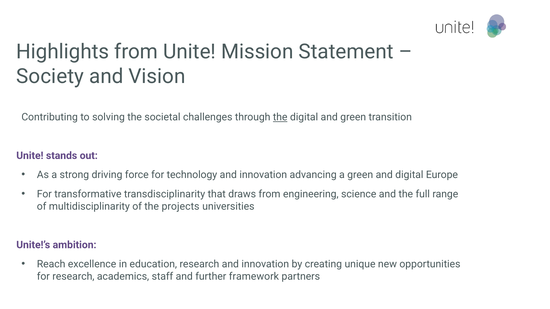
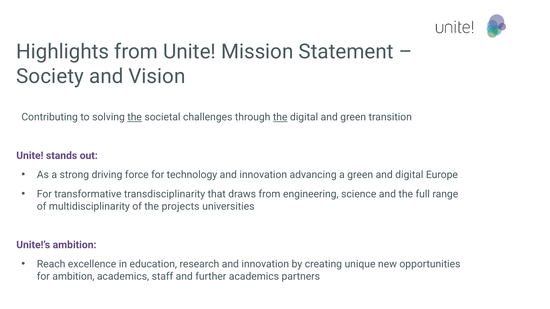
the underline: none -> present (135, 117)
for research: research -> ambition (73, 277)
further framework: framework -> academics (254, 277)
